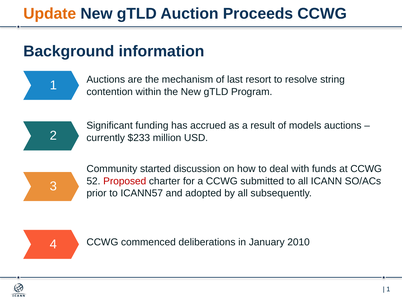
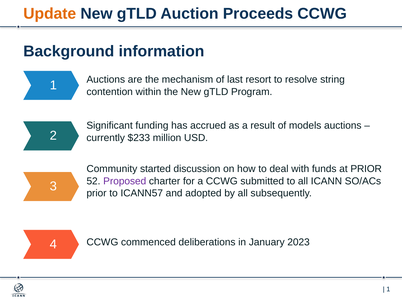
at CCWG: CCWG -> PRIOR (366, 169)
Proposed colour: red -> purple (125, 181)
2010: 2010 -> 2023 (299, 243)
